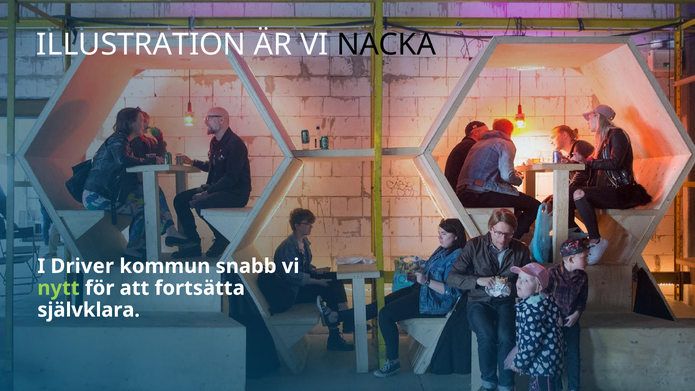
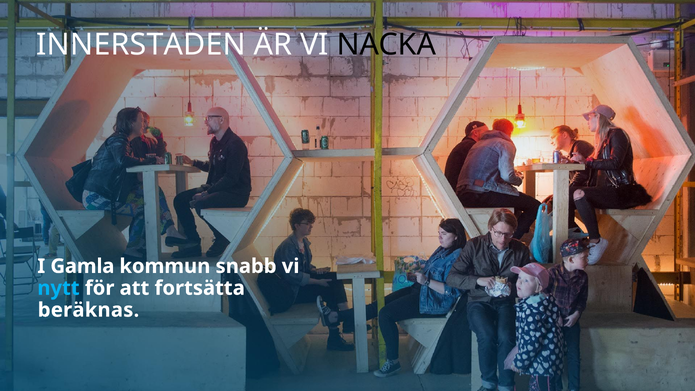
ILLUSTRATION: ILLUSTRATION -> INNERSTADEN (141, 45)
Driver: Driver -> Gamla (82, 266)
nytt colour: light green -> light blue (58, 288)
självklara: självklara -> beräknas (89, 310)
